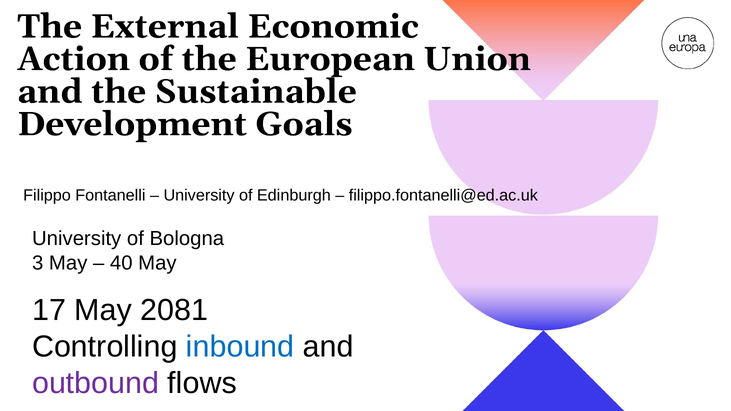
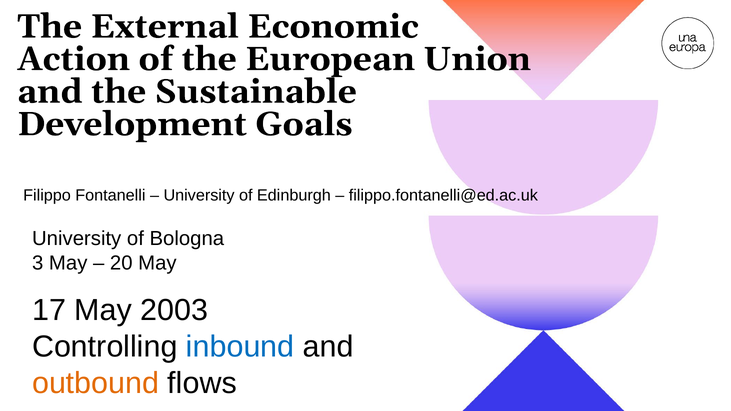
40: 40 -> 20 (121, 263)
2081: 2081 -> 2003 (174, 310)
outbound colour: purple -> orange (96, 383)
